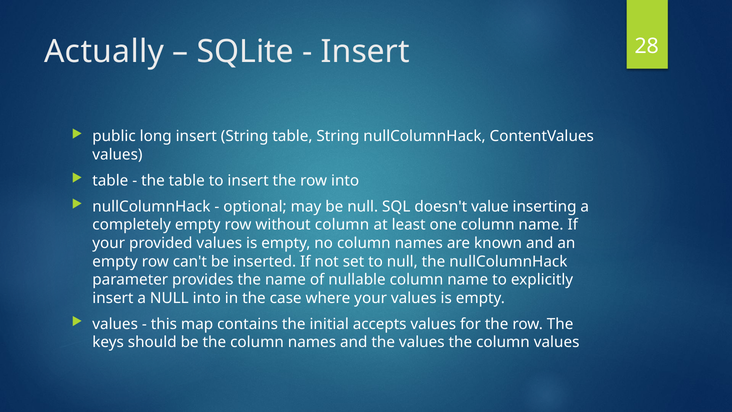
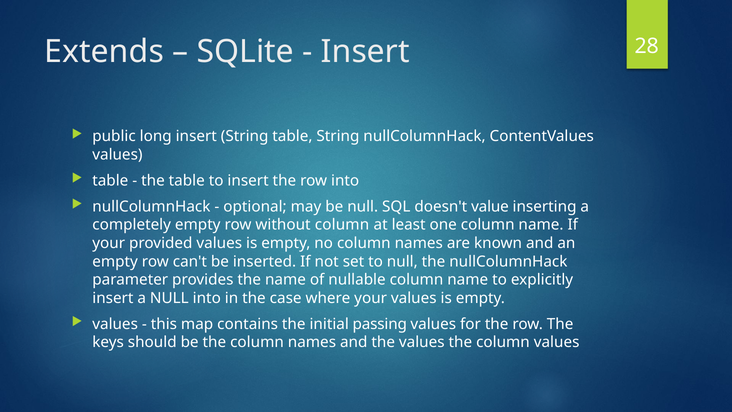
Actually: Actually -> Extends (104, 51)
accepts: accepts -> passing (380, 324)
